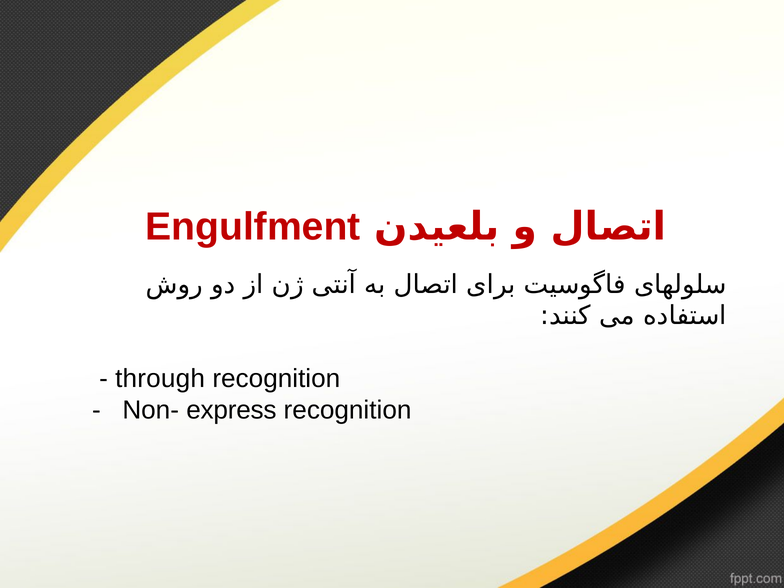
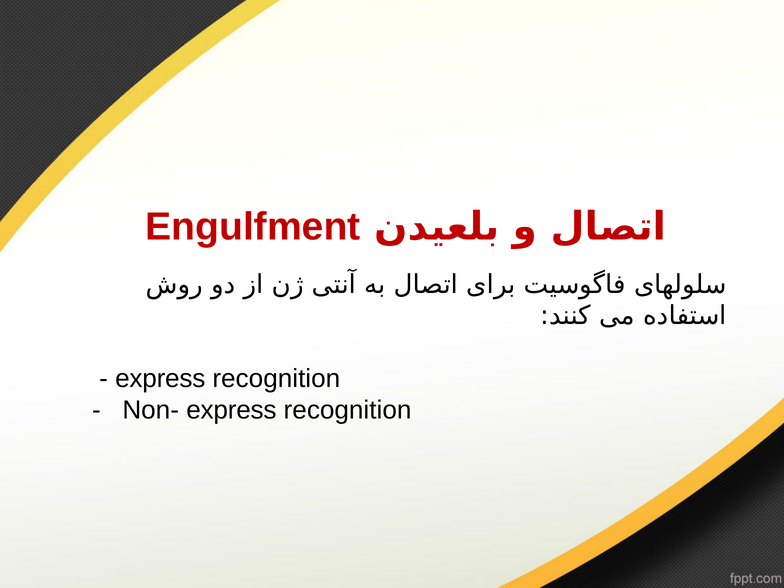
through: through -> express (160, 379)
